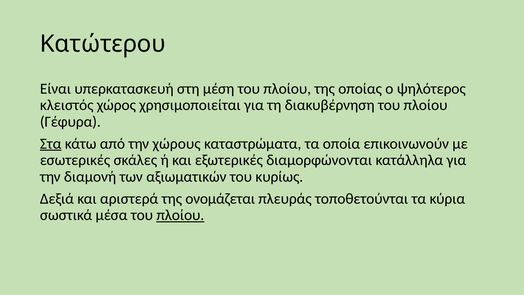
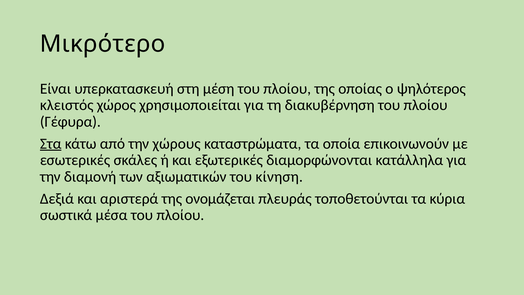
Κατώτερου: Κατώτερου -> Μικρότερο (103, 44)
κυρίως: κυρίως -> κίνηση (279, 177)
πλοίου underline: present -> none (180, 215)
